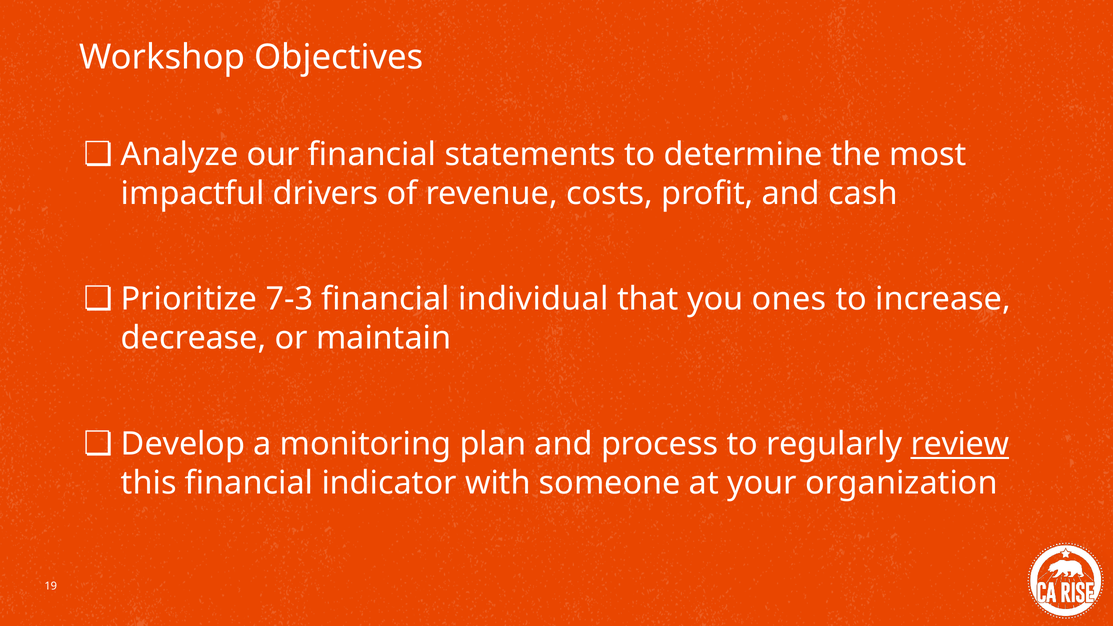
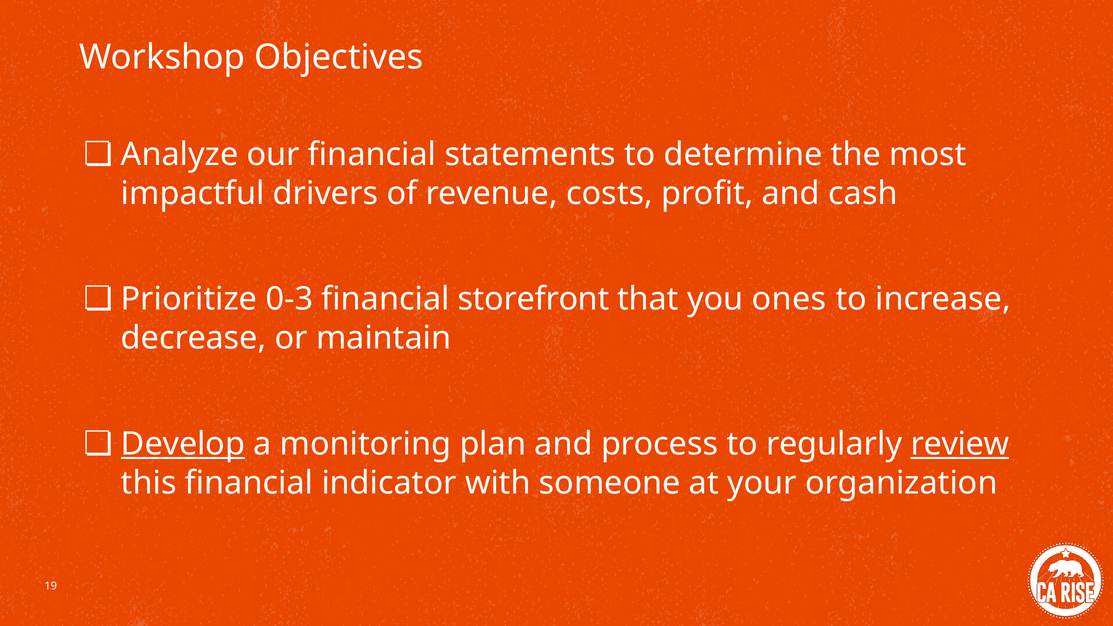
7-3: 7-3 -> 0-3 (289, 299)
individual: individual -> storefront (534, 299)
Develop underline: none -> present (183, 444)
